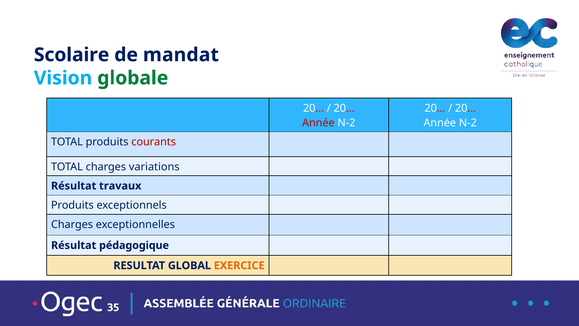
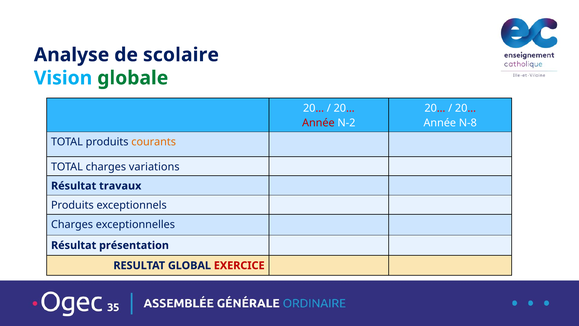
Scolaire: Scolaire -> Analyse (72, 55)
mandat: mandat -> scolaire (181, 55)
N-2: N-2 -> N-8 (468, 123)
courants colour: red -> orange (154, 142)
pédagogique: pédagogique -> présentation (134, 245)
EXERCICE colour: orange -> red (239, 265)
